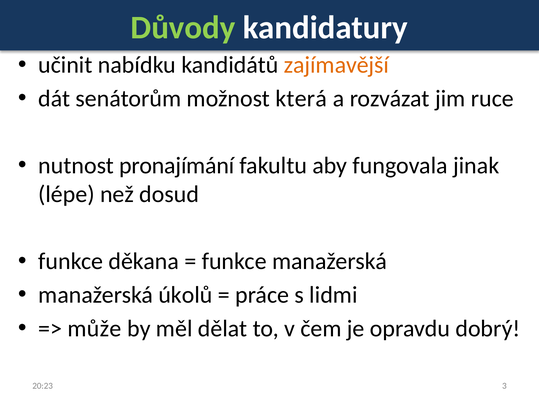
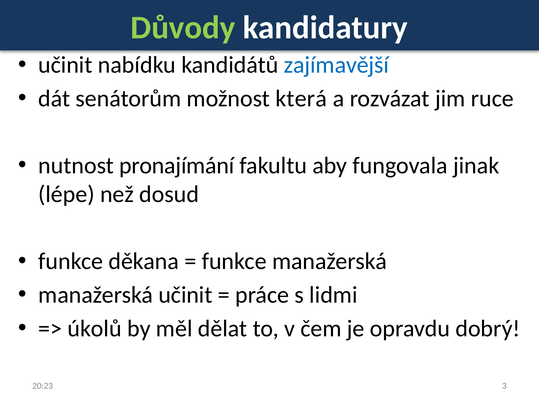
zajímavější colour: orange -> blue (336, 65)
manažerská úkolů: úkolů -> učinit (185, 295)
může: může -> úkolů (95, 329)
